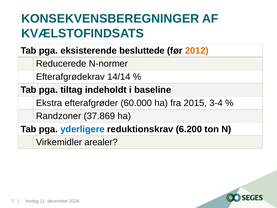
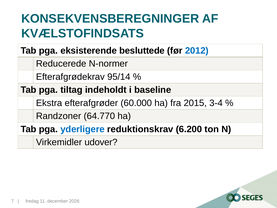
2012 colour: orange -> blue (197, 51)
14/14: 14/14 -> 95/14 (119, 77)
37.869: 37.869 -> 64.770 (99, 116)
arealer: arealer -> udover (101, 142)
